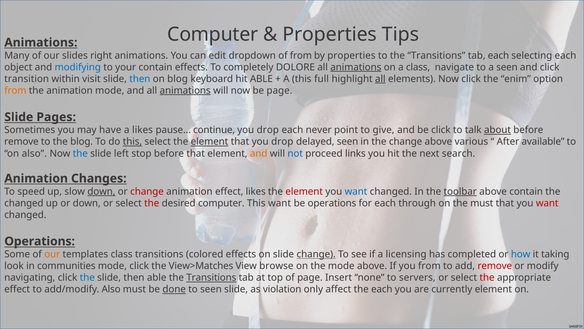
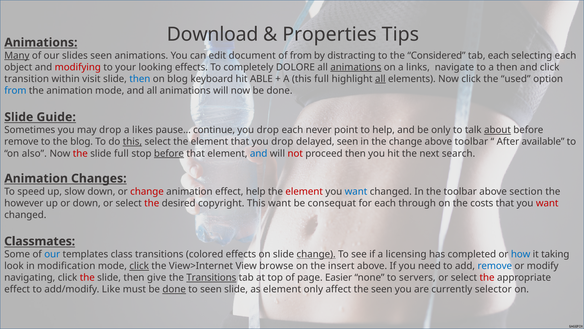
Computer: Computer -> Download (213, 34)
Many underline: none -> present (17, 55)
slides right: right -> seen (101, 55)
dropdown: dropdown -> document (252, 55)
by properties: properties -> distracting (351, 55)
to the Transitions: Transitions -> Considered (436, 55)
modifying colour: blue -> red (78, 67)
your contain: contain -> looking (155, 67)
a class: class -> links (418, 67)
a seen: seen -> then (507, 67)
enim: enim -> used (516, 79)
from colour: orange -> blue (15, 90)
animations underline: present -> none (185, 90)
now be page: page -> done (280, 90)
Pages: Pages -> Guide (56, 117)
may have: have -> drop (110, 130)
to give: give -> help (384, 130)
be click: click -> only (441, 130)
element underline: present -> none (209, 142)
above various: various -> toolbar (471, 142)
the colour: blue -> red (80, 153)
slide left: left -> full (121, 153)
before underline: none -> present (169, 153)
and colour: orange -> blue (259, 153)
not colour: blue -> red (295, 153)
proceed links: links -> then (355, 153)
down underline: present -> none (101, 191)
effect likes: likes -> help (256, 191)
toolbar underline: present -> none (460, 191)
above contain: contain -> section (526, 191)
changed: changed -> however (24, 203)
desired computer: computer -> copyright (221, 203)
be operations: operations -> consequat (332, 203)
the must: must -> costs (482, 203)
Operations: Operations -> Classmates (40, 241)
our colour: orange -> blue (52, 254)
communities: communities -> modification (66, 266)
click underline: none -> present (139, 266)
View>Matches: View>Matches -> View>Internet (201, 266)
the mode: mode -> insert (341, 266)
you from: from -> need (429, 266)
remove colour: red -> blue (495, 266)
the colour: blue -> red (87, 277)
then able: able -> give (157, 277)
Insert: Insert -> Easier (339, 277)
add/modify Also: Also -> Like (111, 289)
as violation: violation -> element (282, 289)
the each: each -> seen (382, 289)
currently element: element -> selector (493, 289)
